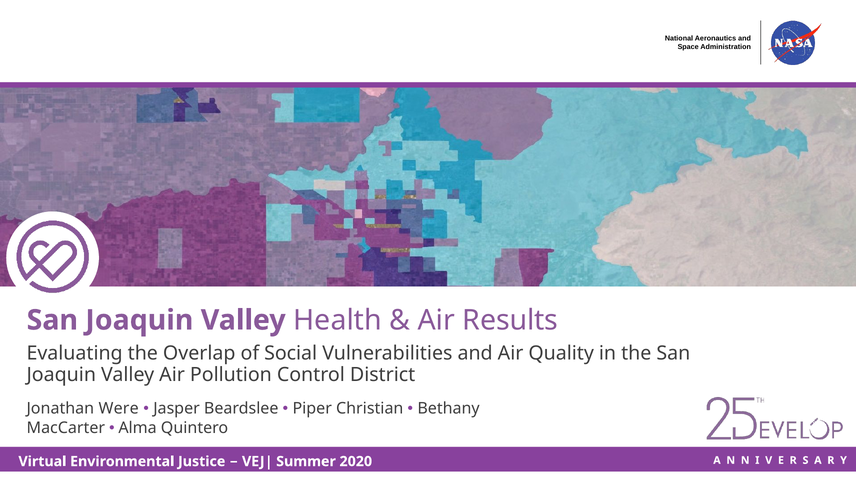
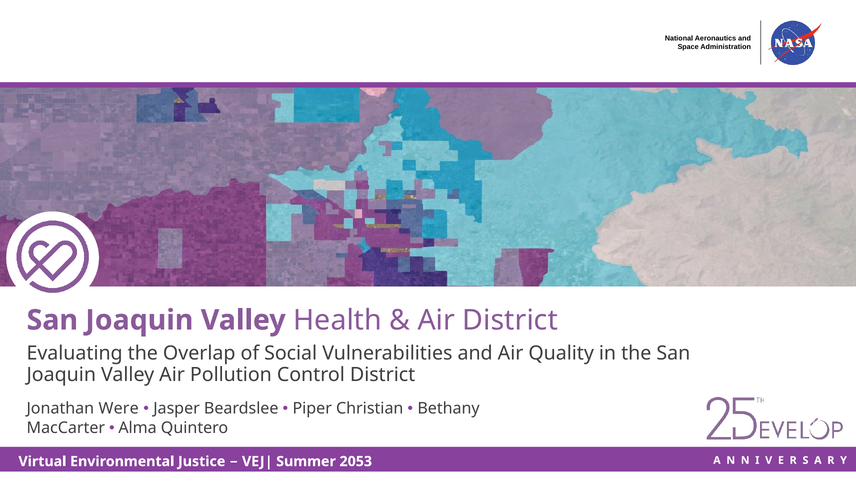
Air Results: Results -> District (510, 320)
2020: 2020 -> 2053 (356, 461)
